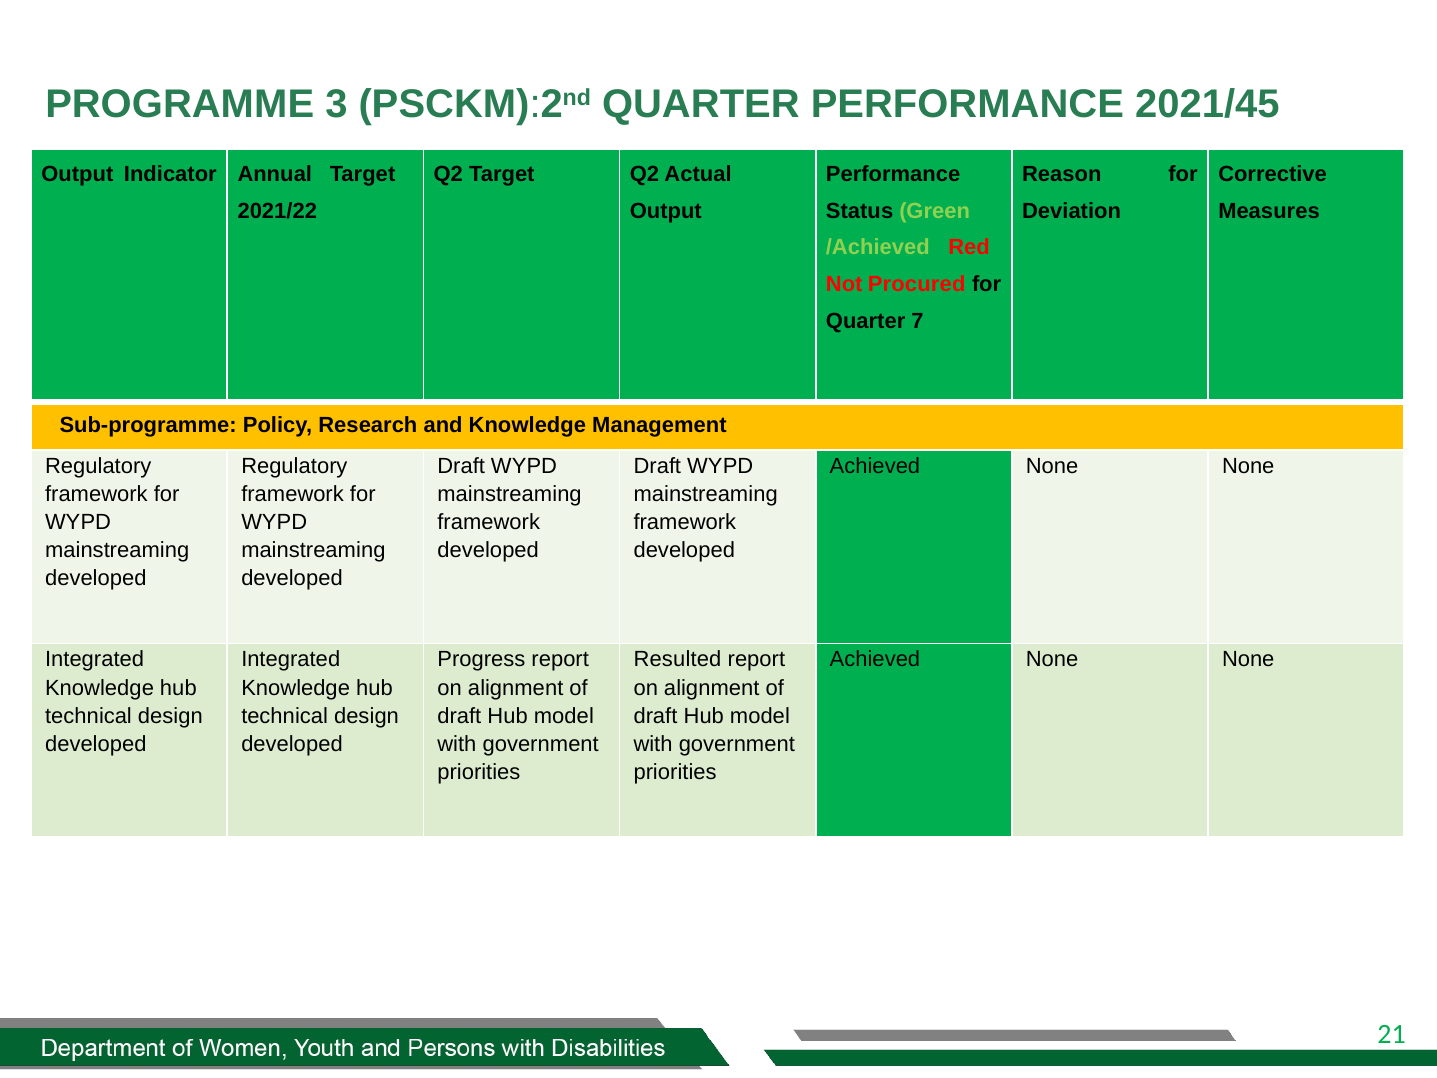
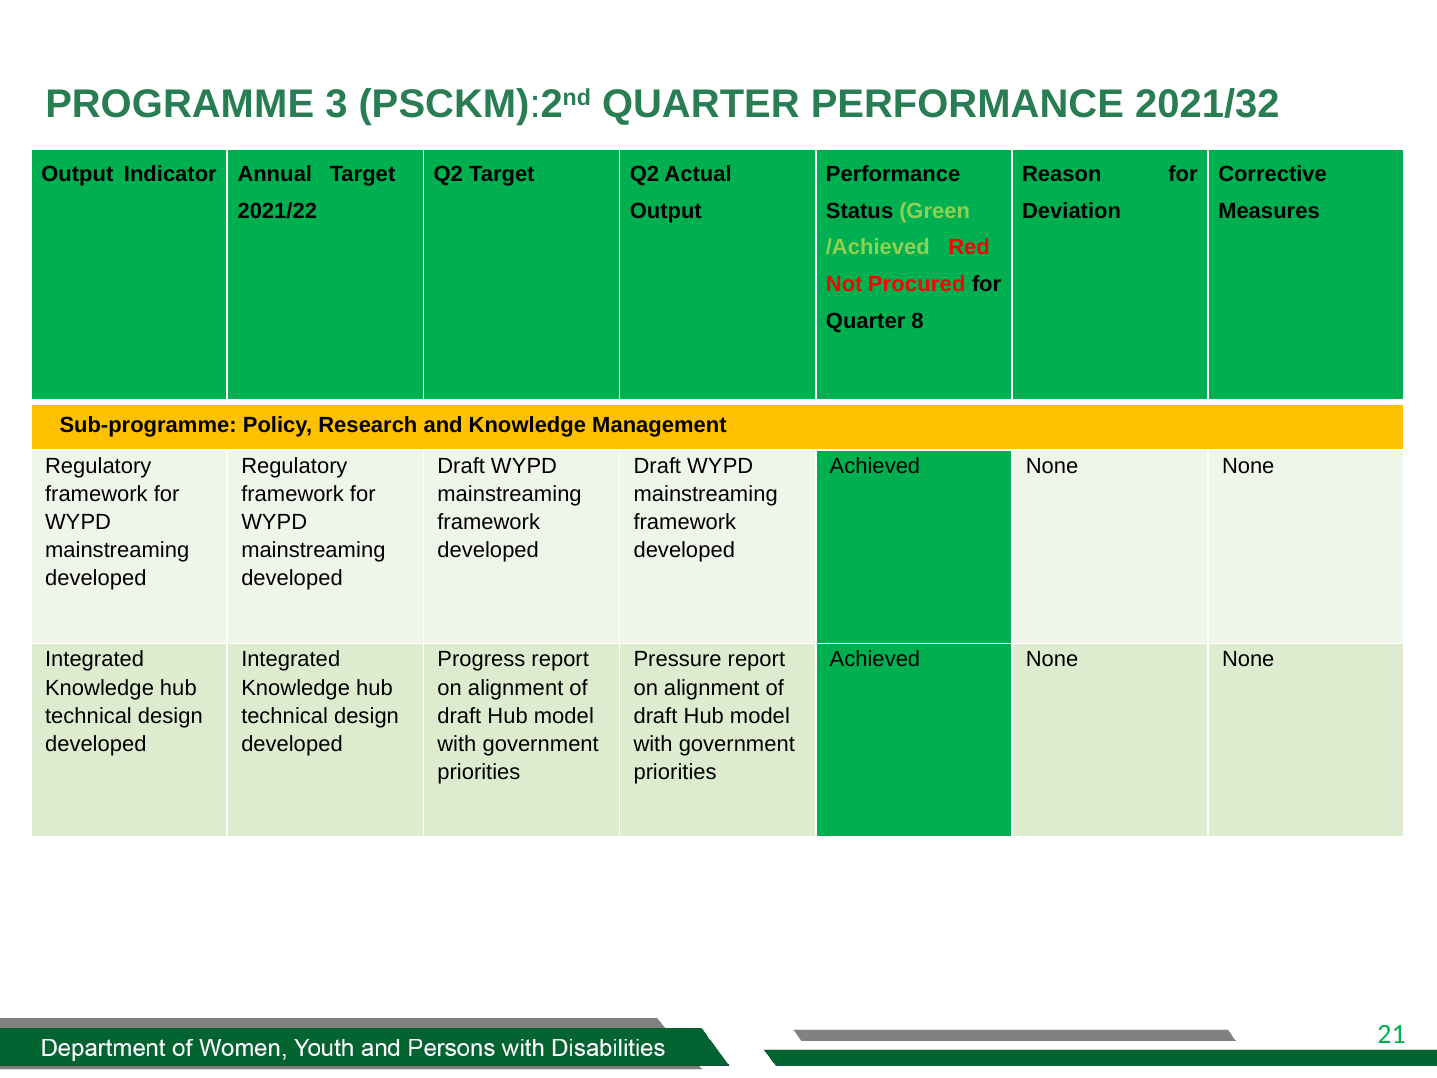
2021/45: 2021/45 -> 2021/32 (1207, 105)
7: 7 -> 8 (917, 321)
Resulted: Resulted -> Pressure (678, 660)
